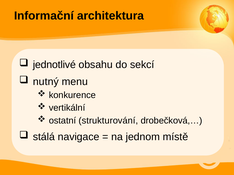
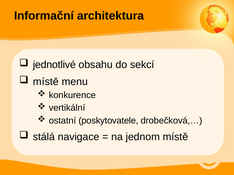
nutný: nutný -> místě (46, 82)
strukturování: strukturování -> poskytovatele (108, 121)
